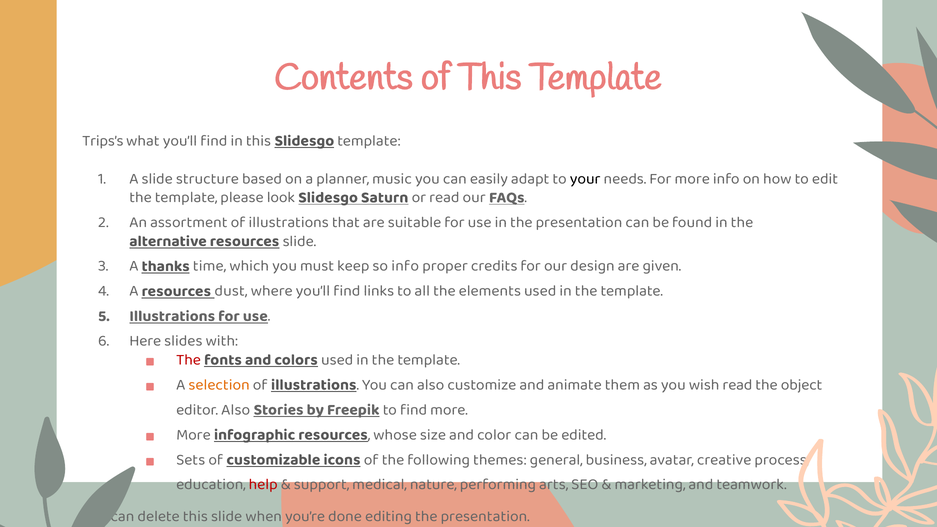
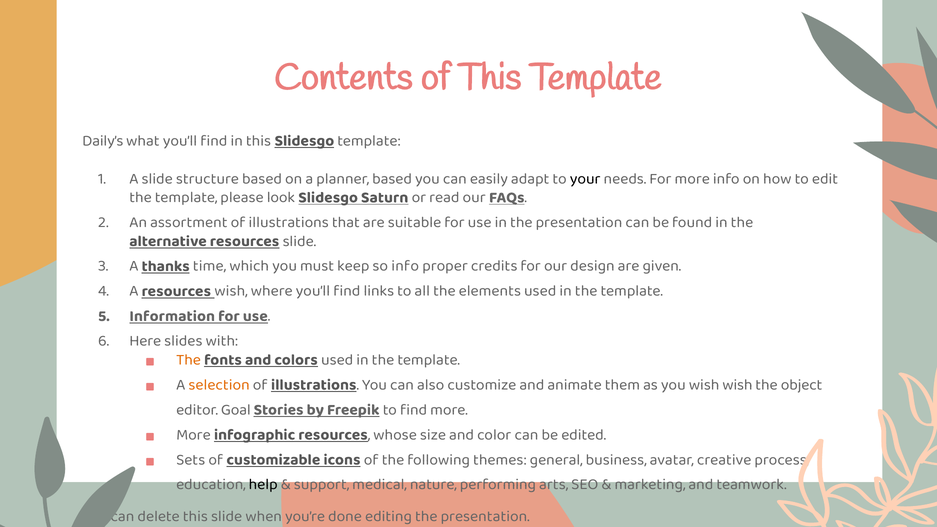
Trips’s: Trips’s -> Daily’s (103, 140)
planner music: music -> based (392, 178)
resources dust: dust -> wish (231, 291)
Illustrations: Illustrations -> Information (172, 316)
The colour: red -> orange (189, 360)
wish read: read -> wish (737, 385)
editor Also: Also -> Goal (236, 409)
help colour: red -> black (263, 484)
